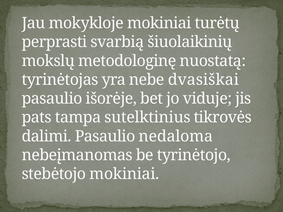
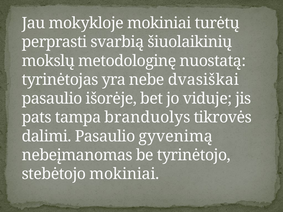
sutelktinius: sutelktinius -> branduolys (147, 118)
nedaloma: nedaloma -> gyvenimą (176, 136)
